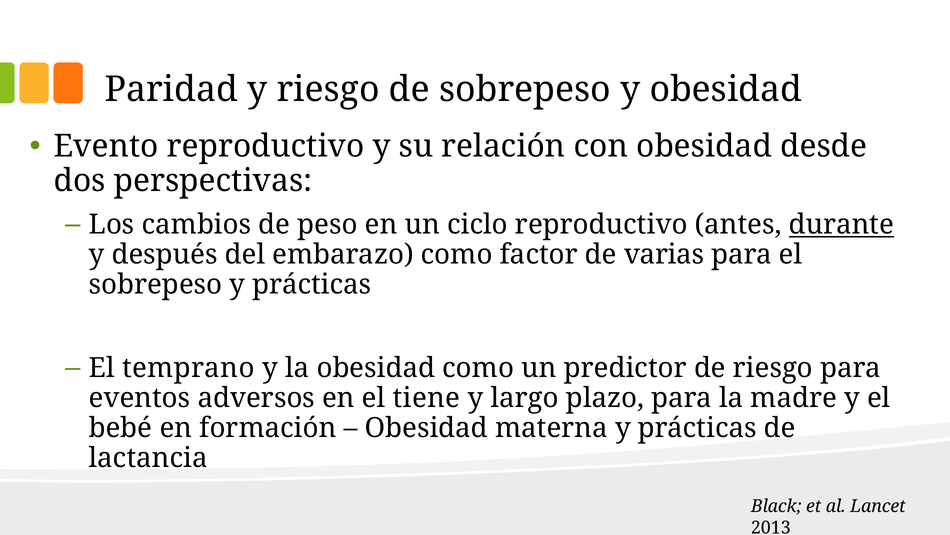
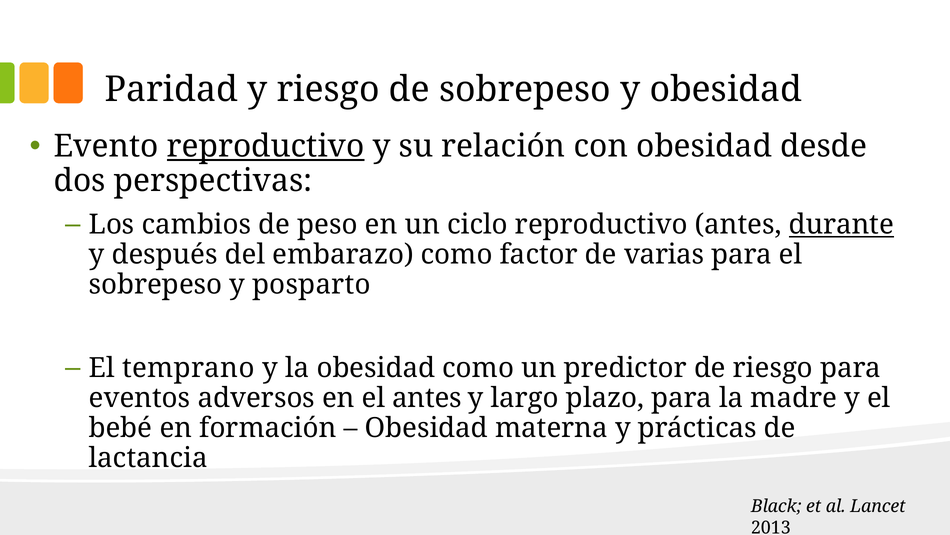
reproductivo underline: none -> present (266, 146)
sobrepeso y prácticas: prácticas -> posparto (311, 284)
el tiene: tiene -> antes (427, 398)
